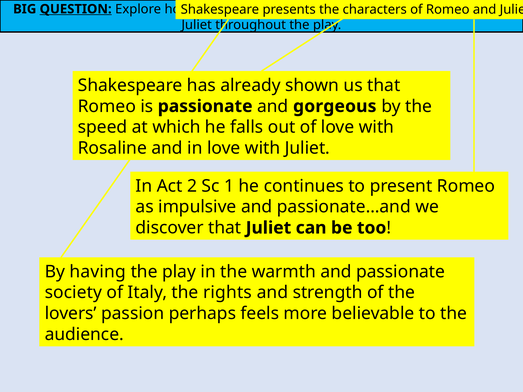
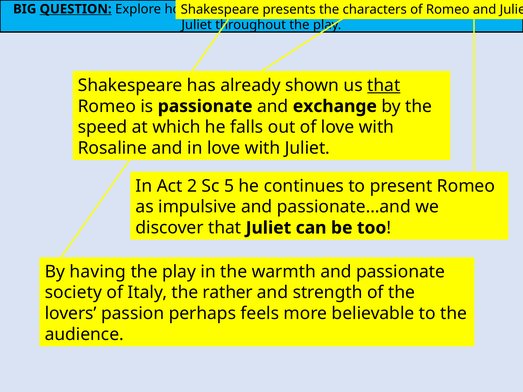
that underline: none -> present (384, 85)
gorgeous: gorgeous -> exchange (335, 106)
1: 1 -> 5 (229, 186)
rights: rights -> rather (228, 293)
